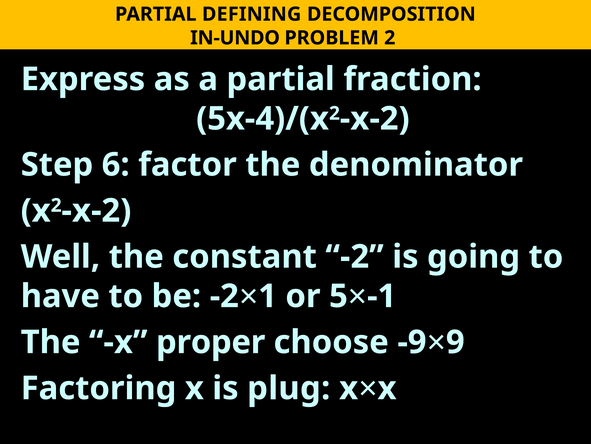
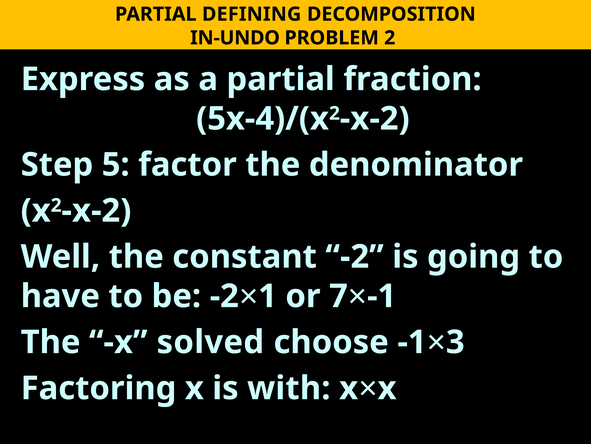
6: 6 -> 5 (116, 164)
5: 5 -> 7 (338, 296)
proper: proper -> solved (210, 342)
choose -9: -9 -> -1 (412, 342)
9: 9 -> 3 (455, 342)
plug: plug -> with (289, 388)
